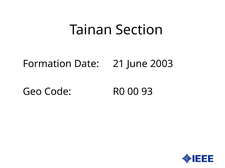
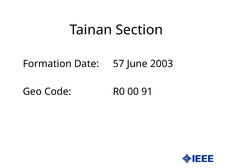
21: 21 -> 57 (119, 64)
93: 93 -> 91 (147, 92)
